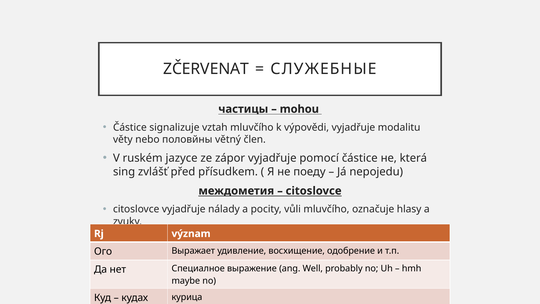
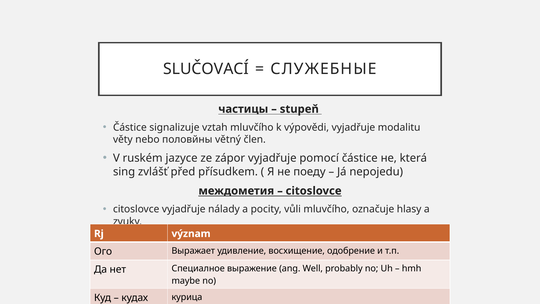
ZČERVENAT: ZČERVENAT -> SLUČOVACÍ (206, 69)
mohou: mohou -> stupeň (299, 109)
